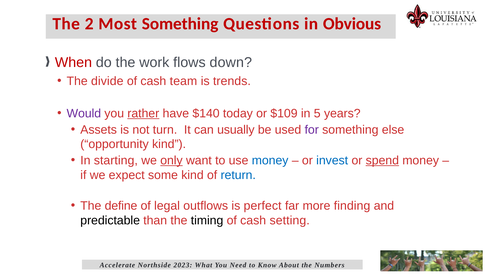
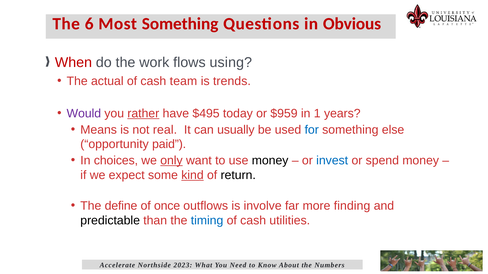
2: 2 -> 6 (89, 24)
down: down -> using (231, 63)
divide: divide -> actual (107, 81)
$140: $140 -> $495 (206, 114)
$109: $109 -> $959 (284, 114)
5: 5 -> 1 (317, 114)
Assets: Assets -> Means (99, 130)
turn: turn -> real (165, 130)
for colour: purple -> blue (312, 130)
opportunity kind: kind -> paid (169, 145)
starting: starting -> choices (116, 161)
money colour: blue -> black (270, 161)
spend underline: present -> none (382, 161)
kind underline: none -> present (192, 175)
return colour: blue -> black (238, 175)
legal: legal -> once (167, 206)
perfect: perfect -> involve (263, 206)
timing colour: black -> blue (207, 221)
setting: setting -> utilities (290, 221)
